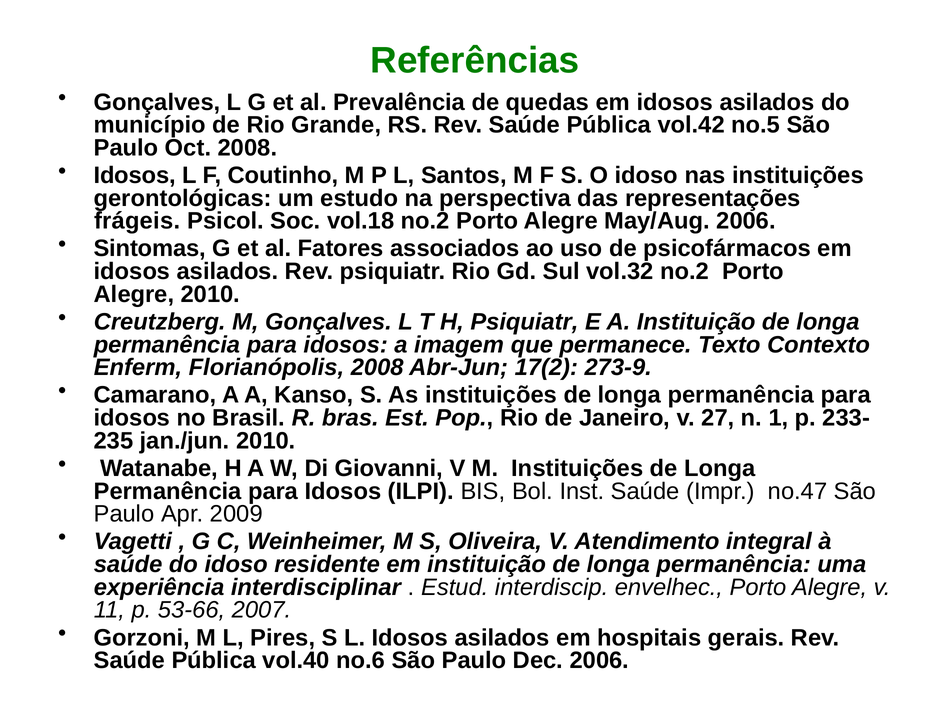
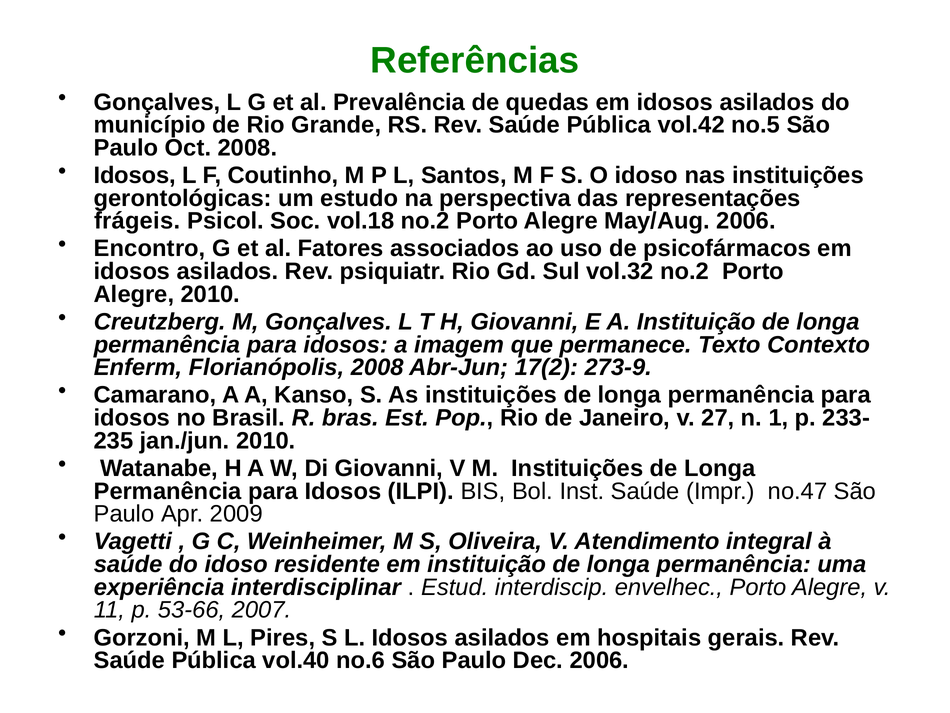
Sintomas: Sintomas -> Encontro (150, 248)
H Psiquiatr: Psiquiatr -> Giovanni (524, 322)
